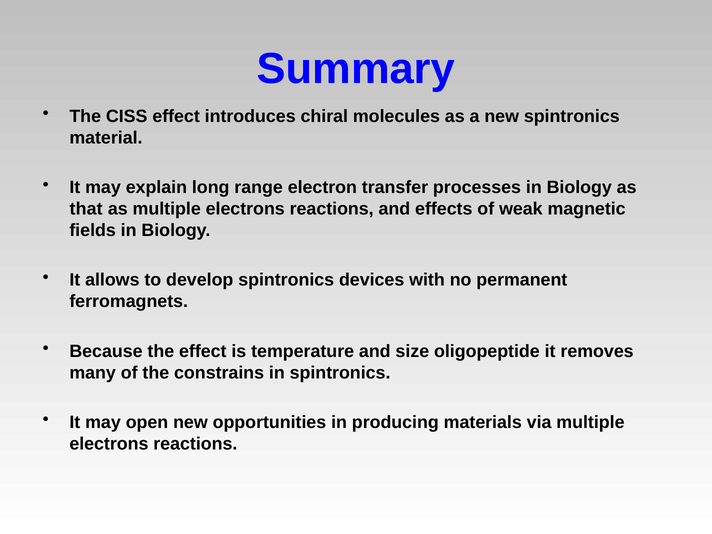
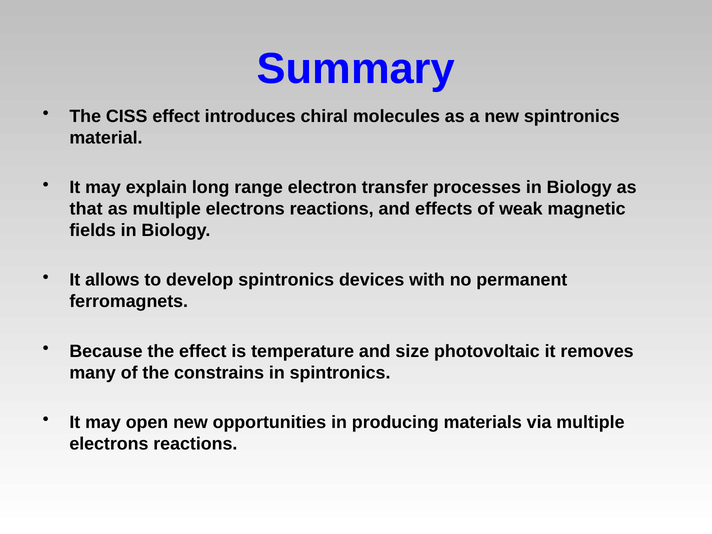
oligopeptide: oligopeptide -> photovoltaic (487, 351)
